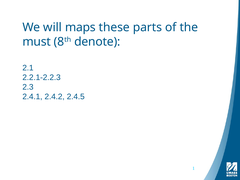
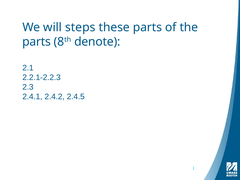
maps: maps -> steps (80, 27)
must: must -> parts (37, 42)
